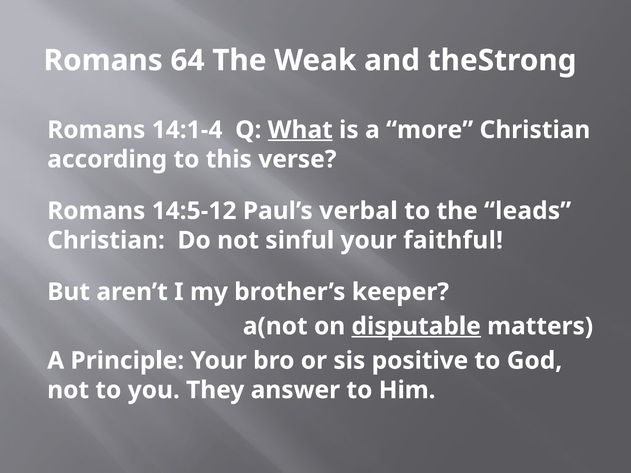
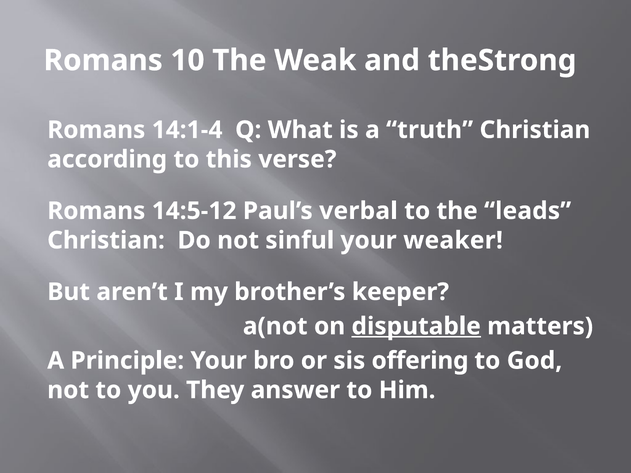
64: 64 -> 10 (187, 60)
What underline: present -> none (300, 130)
more: more -> truth (430, 130)
faithful: faithful -> weaker (453, 240)
positive: positive -> offering (420, 361)
